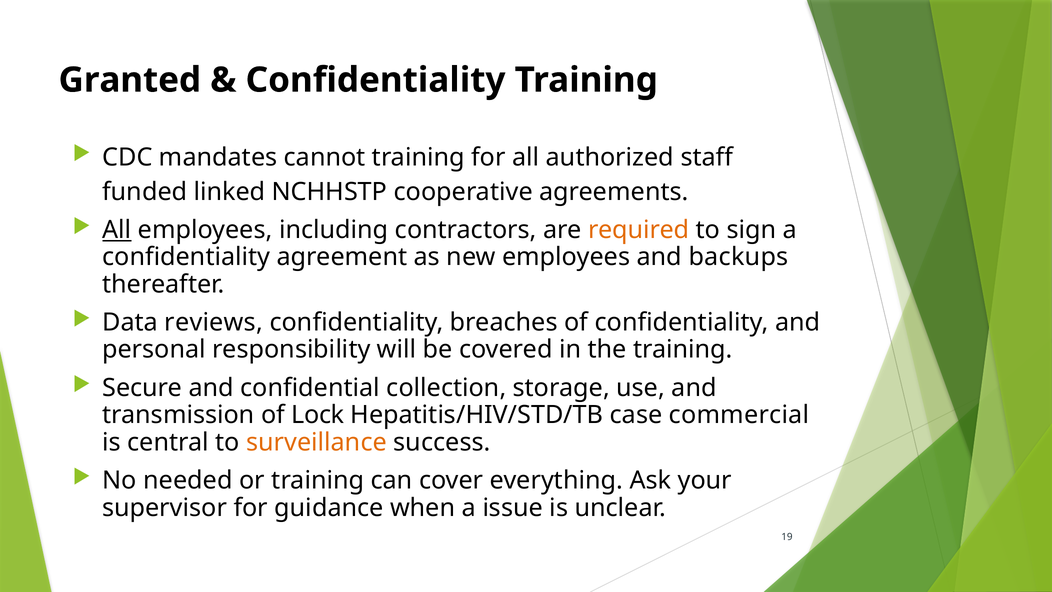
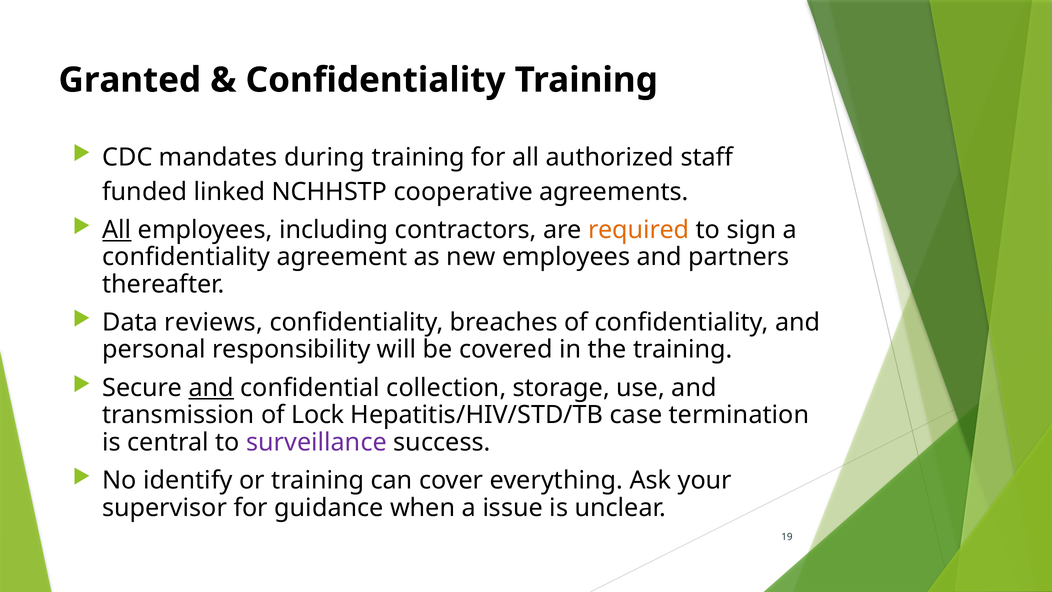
cannot: cannot -> during (324, 157)
backups: backups -> partners (739, 257)
and underline: none -> present (211, 388)
commercial: commercial -> termination (739, 415)
surveillance colour: orange -> purple (317, 442)
needed: needed -> identify (188, 480)
